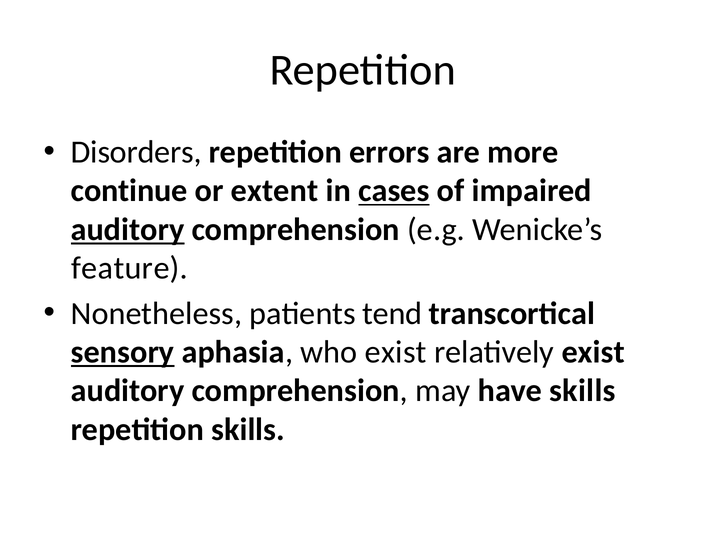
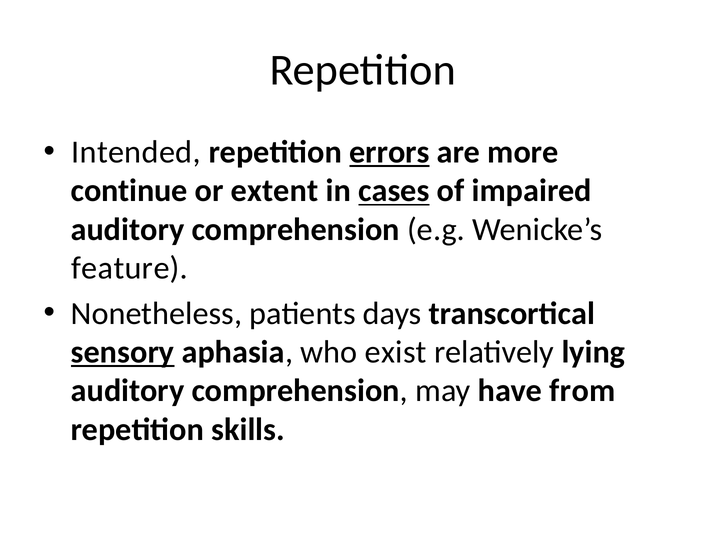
Disorders: Disorders -> Intended (136, 152)
errors underline: none -> present (389, 152)
auditory underline: present -> none (128, 230)
tend: tend -> days (392, 314)
relatively exist: exist -> lying (593, 352)
have skills: skills -> from (582, 391)
